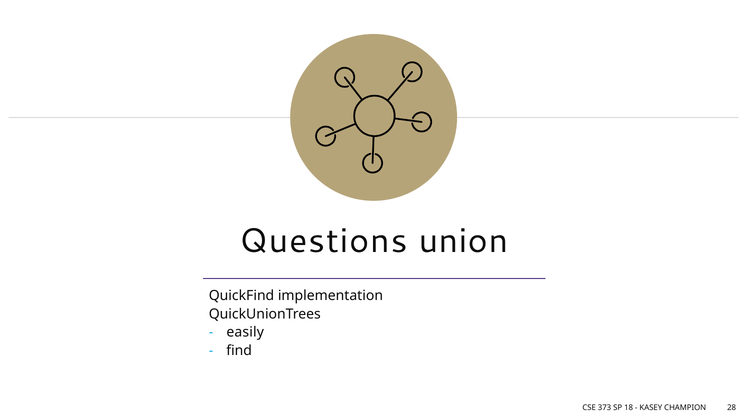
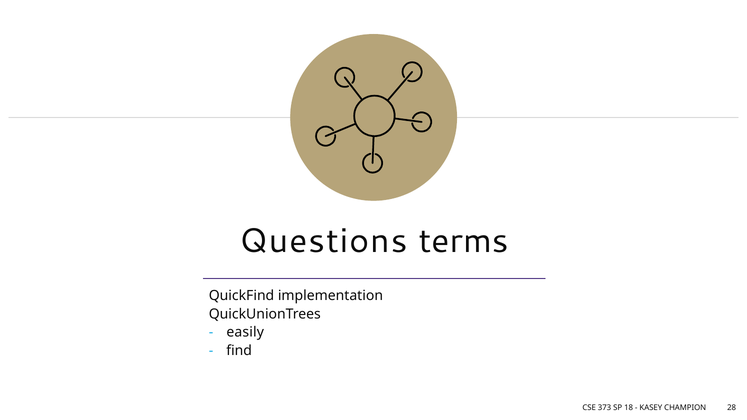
union: union -> terms (464, 241)
